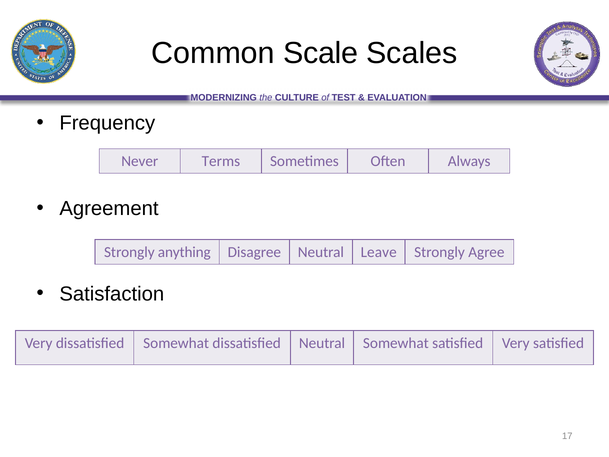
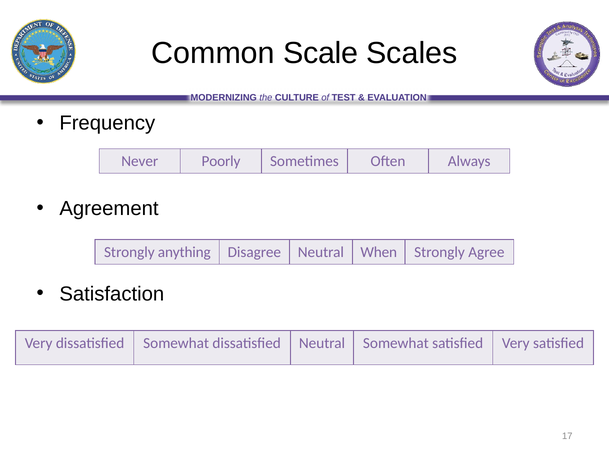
Terms: Terms -> Poorly (221, 161)
Leave: Leave -> When (379, 252)
